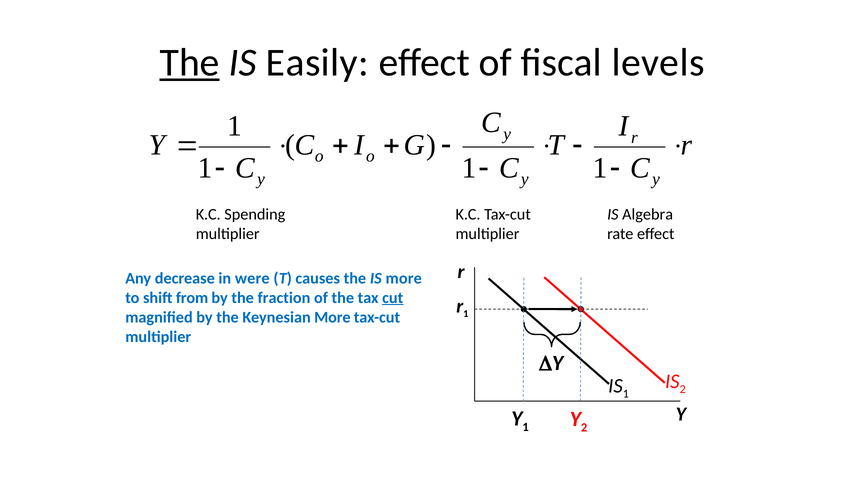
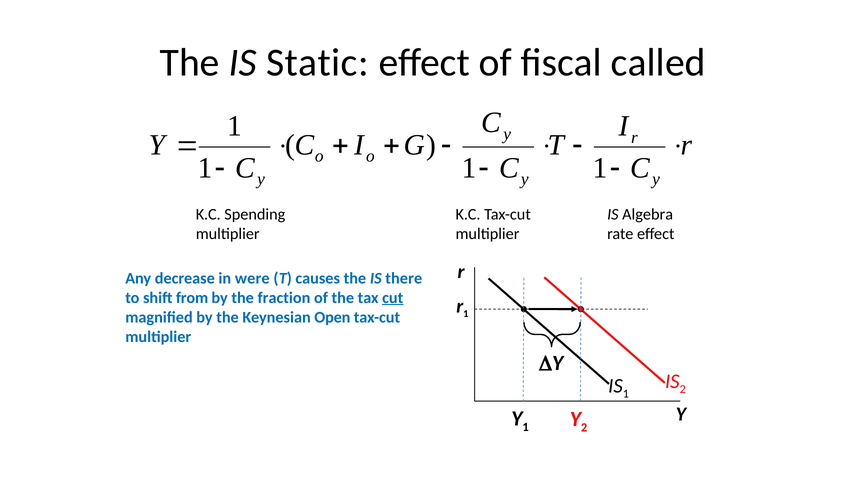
The underline: present -> none (190, 63)
Easily: Easily -> Static (317, 63)
levels: levels -> called (658, 63)
IS more: more -> there (404, 278)
Keynesian More: More -> Open (332, 317)
